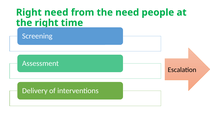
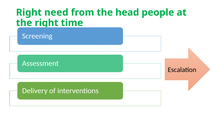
the need: need -> head (127, 12)
